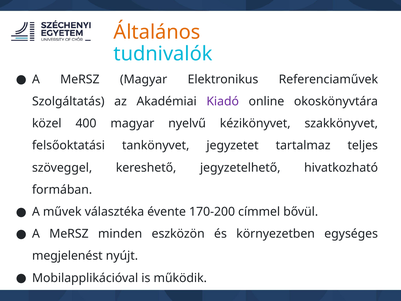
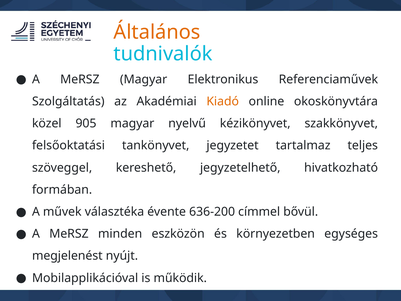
Kiadó colour: purple -> orange (223, 101)
400: 400 -> 905 (86, 123)
170-200: 170-200 -> 636-200 (212, 212)
